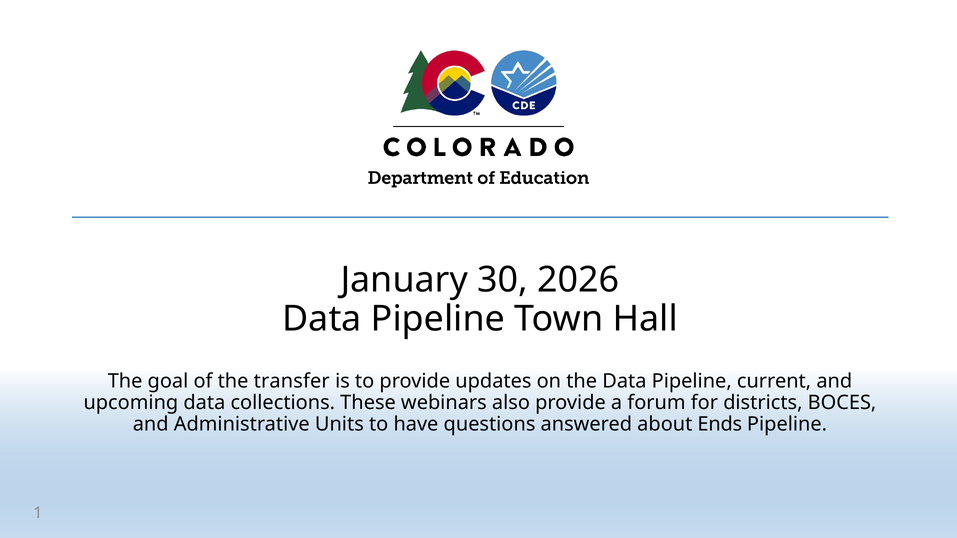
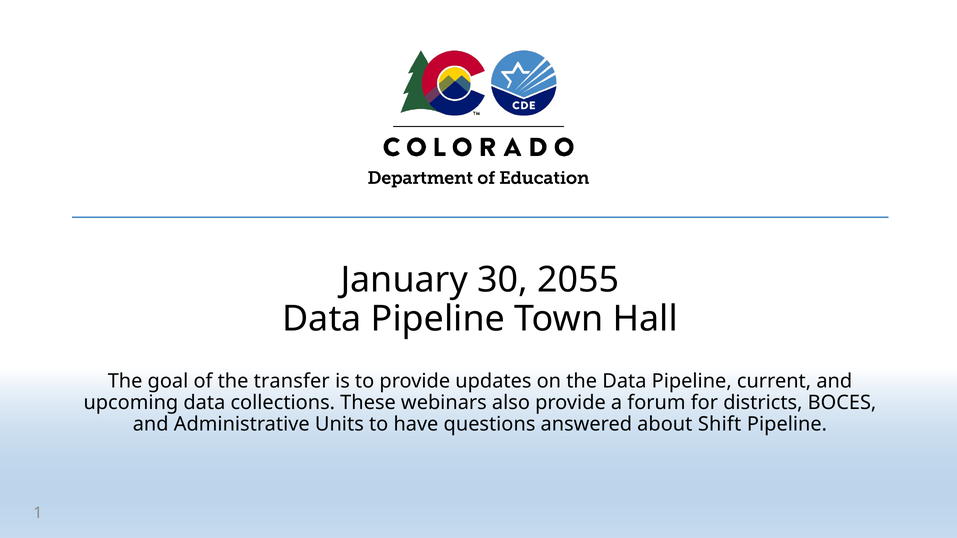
2026: 2026 -> 2055 (578, 280)
Ends: Ends -> Shift (720, 424)
